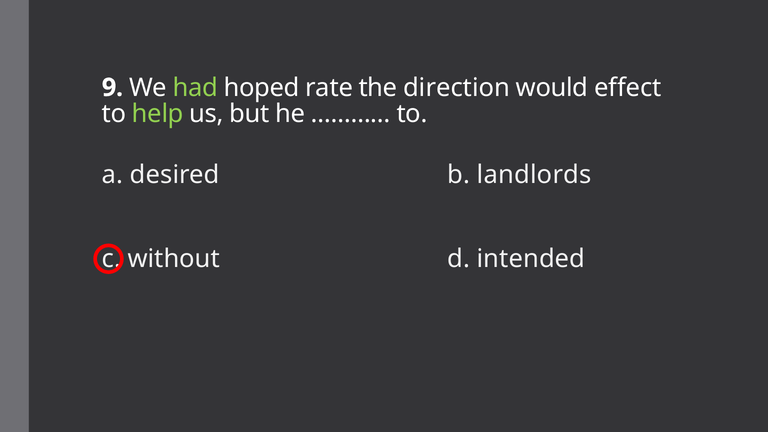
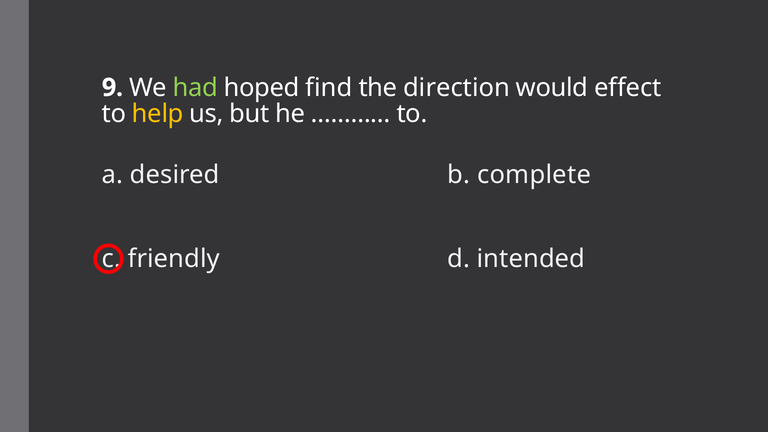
rate: rate -> find (329, 88)
help colour: light green -> yellow (158, 114)
landlords: landlords -> complete (534, 175)
without: without -> friendly (174, 259)
